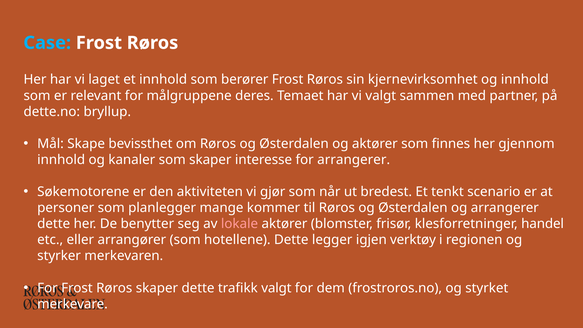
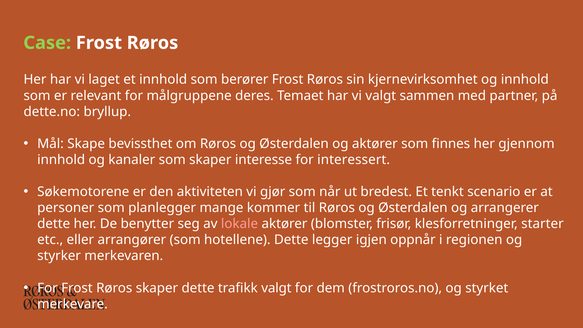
Case colour: light blue -> light green (47, 43)
for arrangerer: arrangerer -> interessert (354, 160)
handel: handel -> starter (542, 224)
verktøy: verktøy -> oppnår (413, 240)
